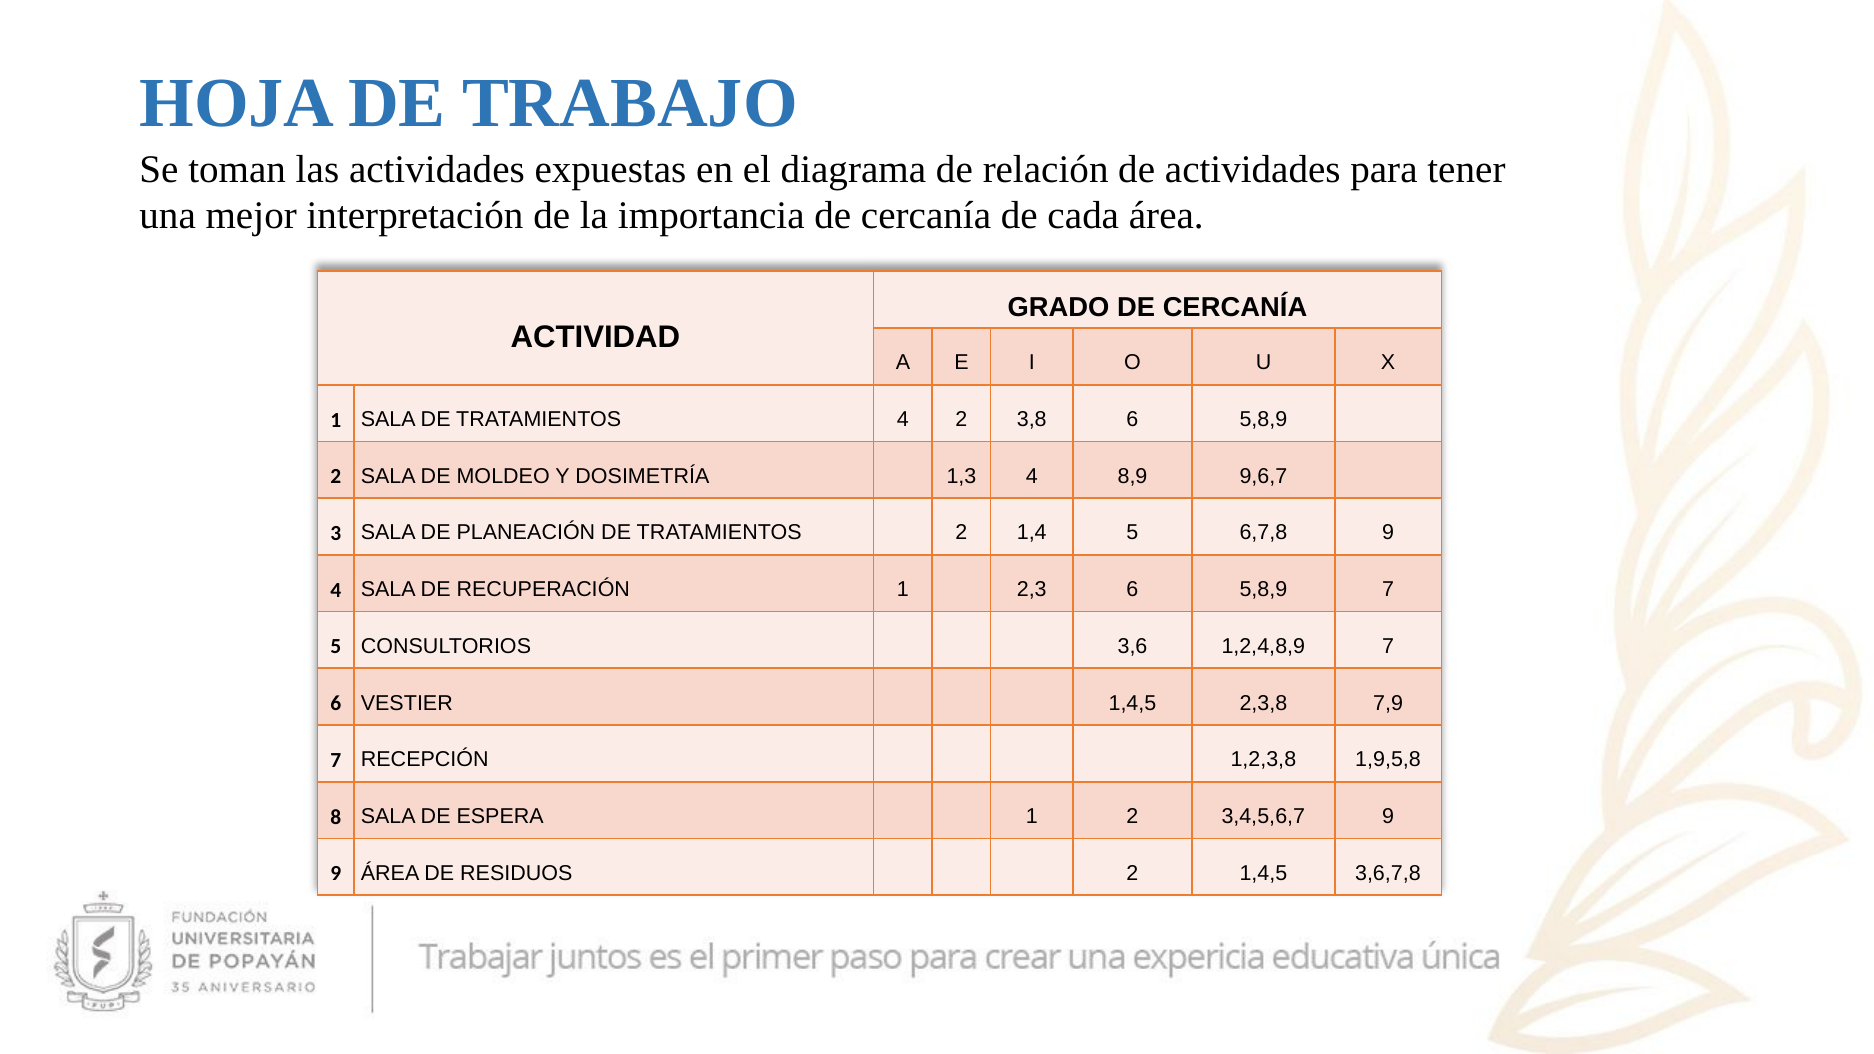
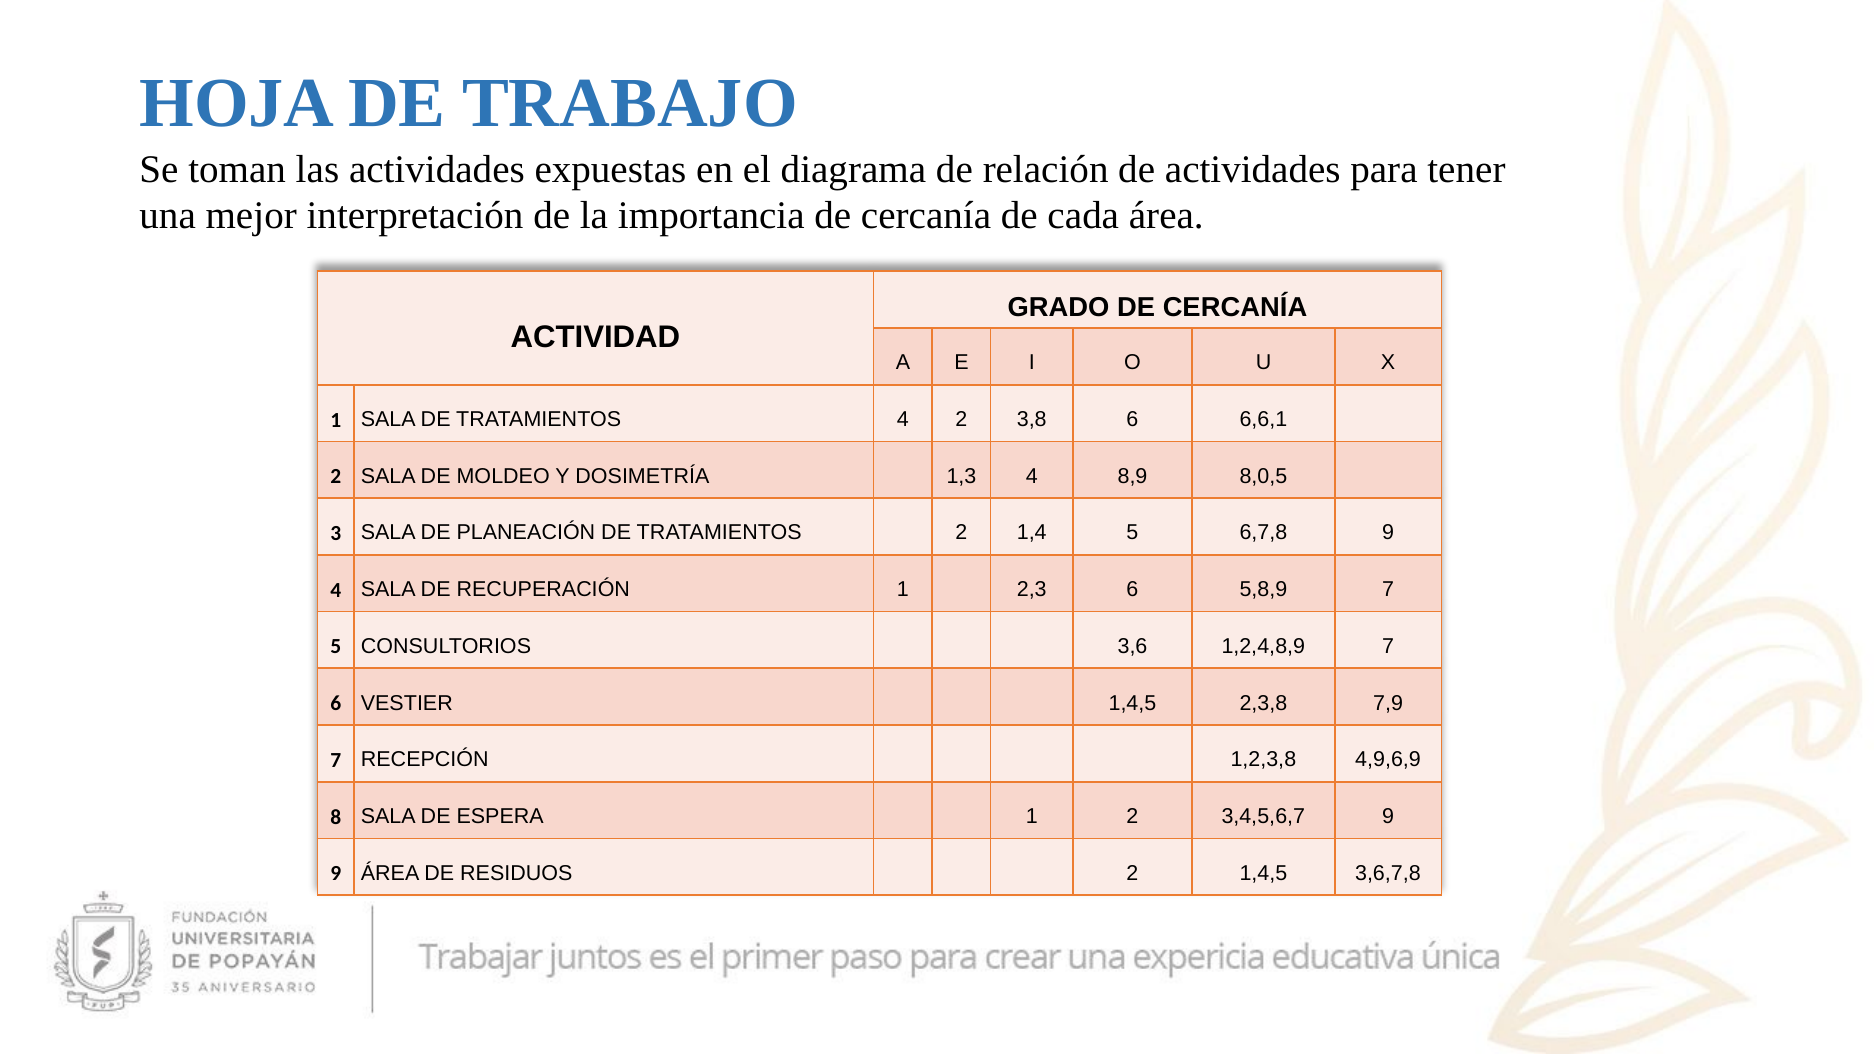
3,8 6 5,8,9: 5,8,9 -> 6,6,1 (1263, 419)
9,6,7: 9,6,7 -> 8,0,5 (1263, 476)
1,9,5,8: 1,9,5,8 -> 4,9,6,9 (1388, 760)
